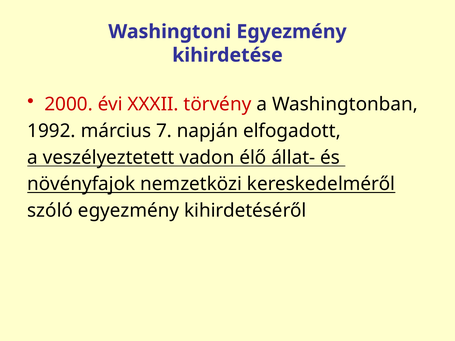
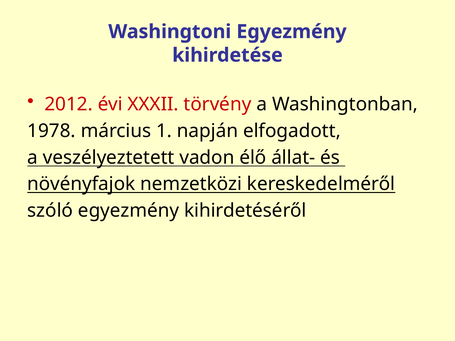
2000: 2000 -> 2012 (69, 104)
1992: 1992 -> 1978 (52, 131)
7: 7 -> 1 (164, 131)
